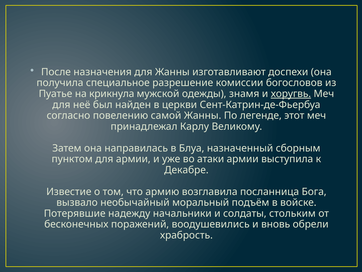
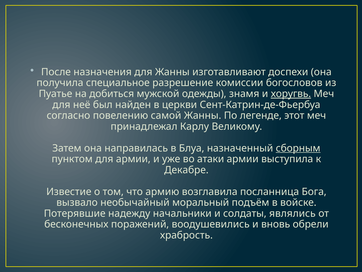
крикнула: крикнула -> добиться (112, 94)
сборным underline: none -> present (298, 148)
стольким: стольким -> являлись (292, 213)
